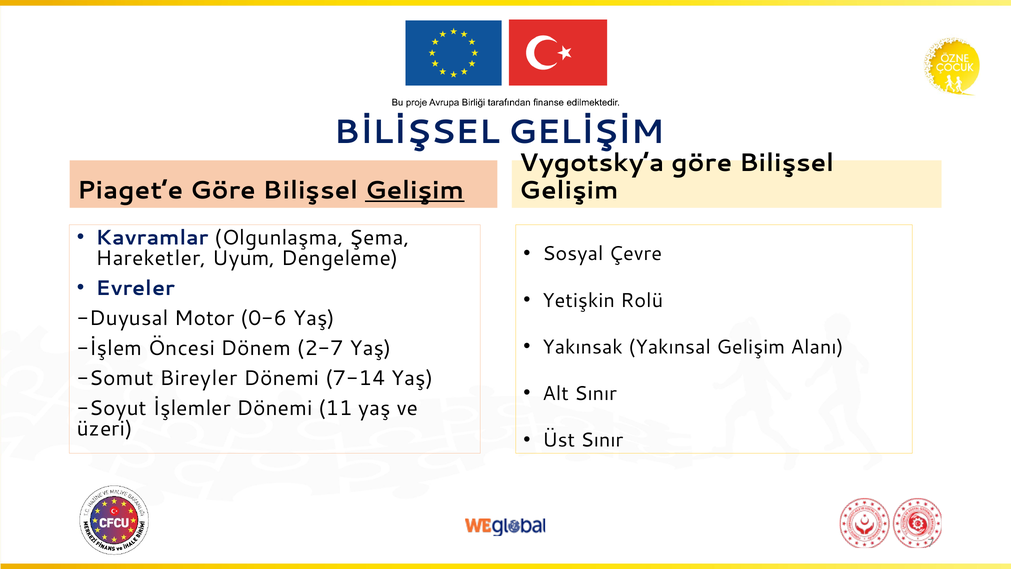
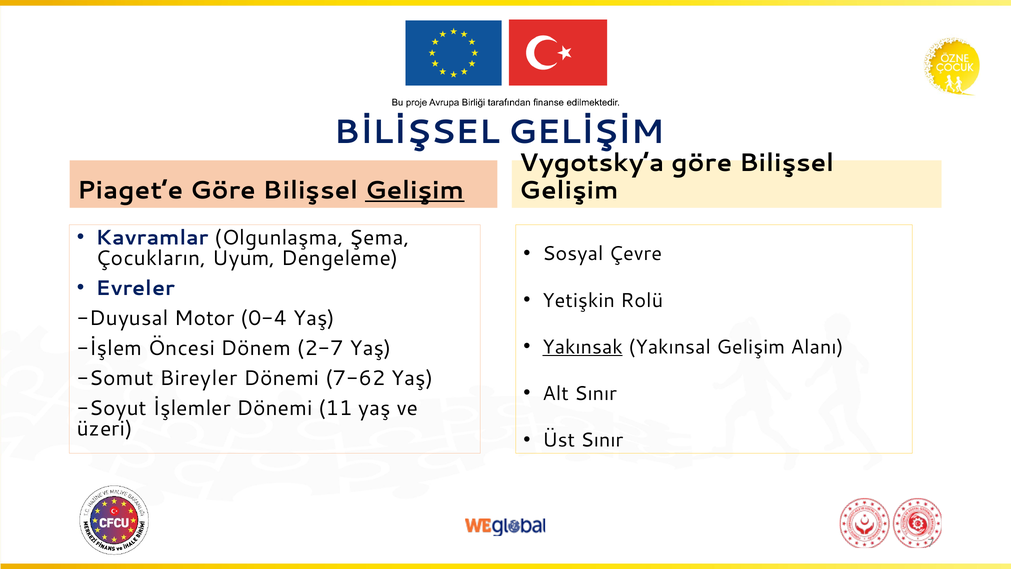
Hareketler: Hareketler -> Çocukların (151, 258)
0-6: 0-6 -> 0-4 (264, 318)
Yakınsak underline: none -> present (583, 347)
7-14: 7-14 -> 7-62 (355, 378)
